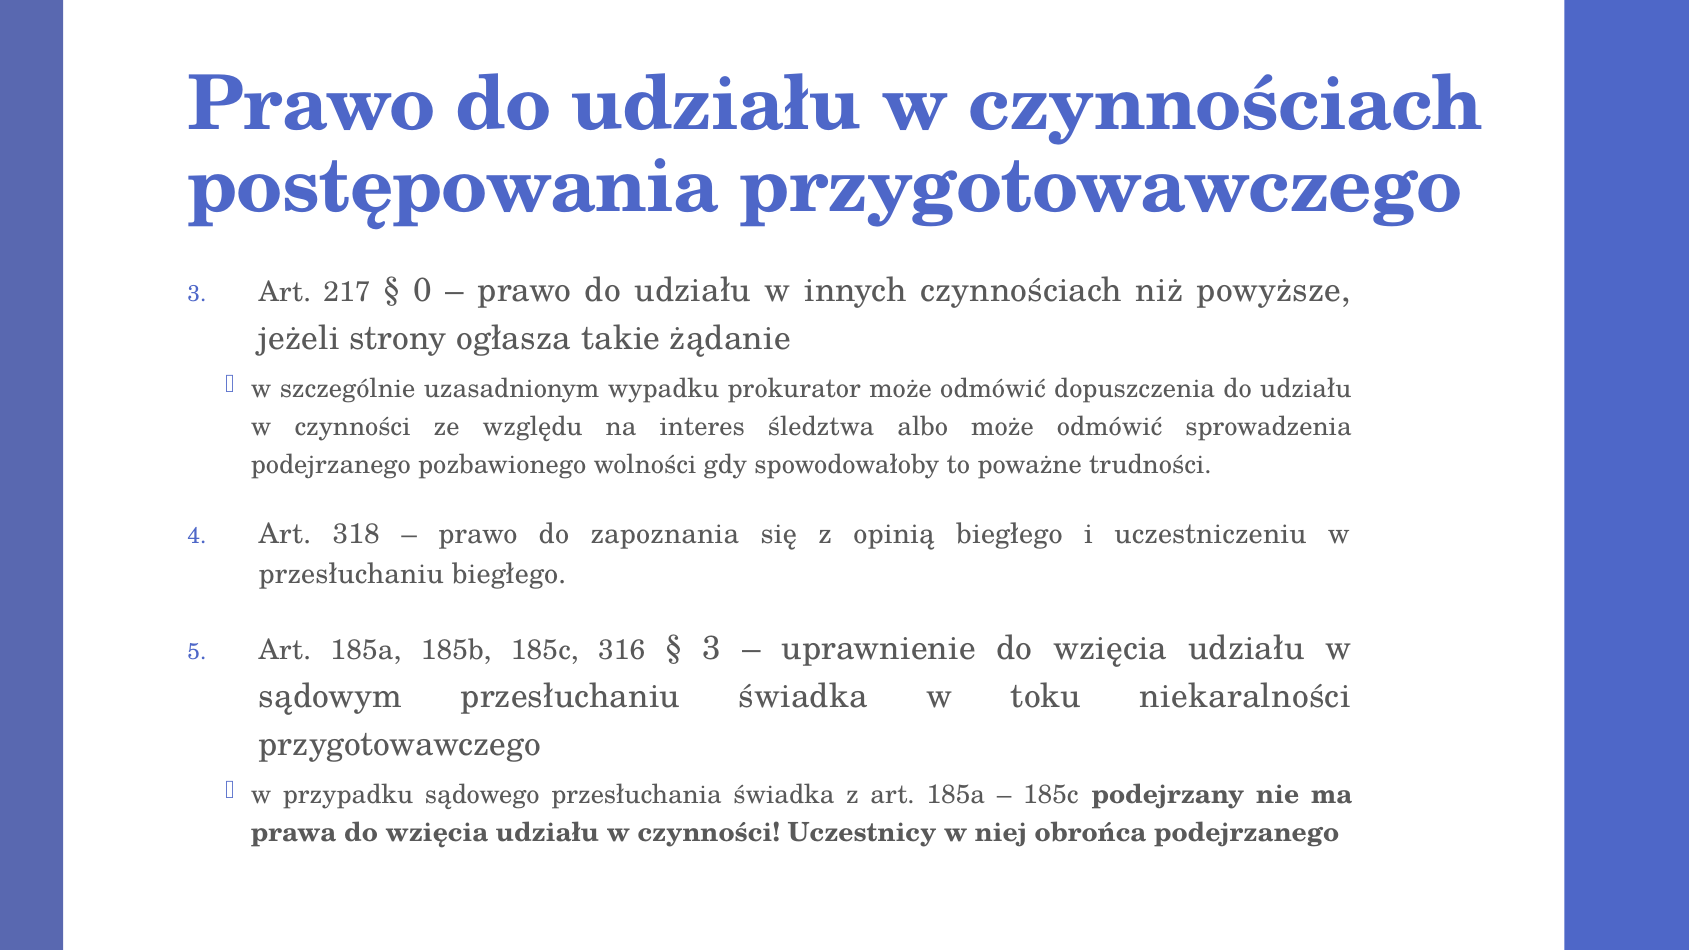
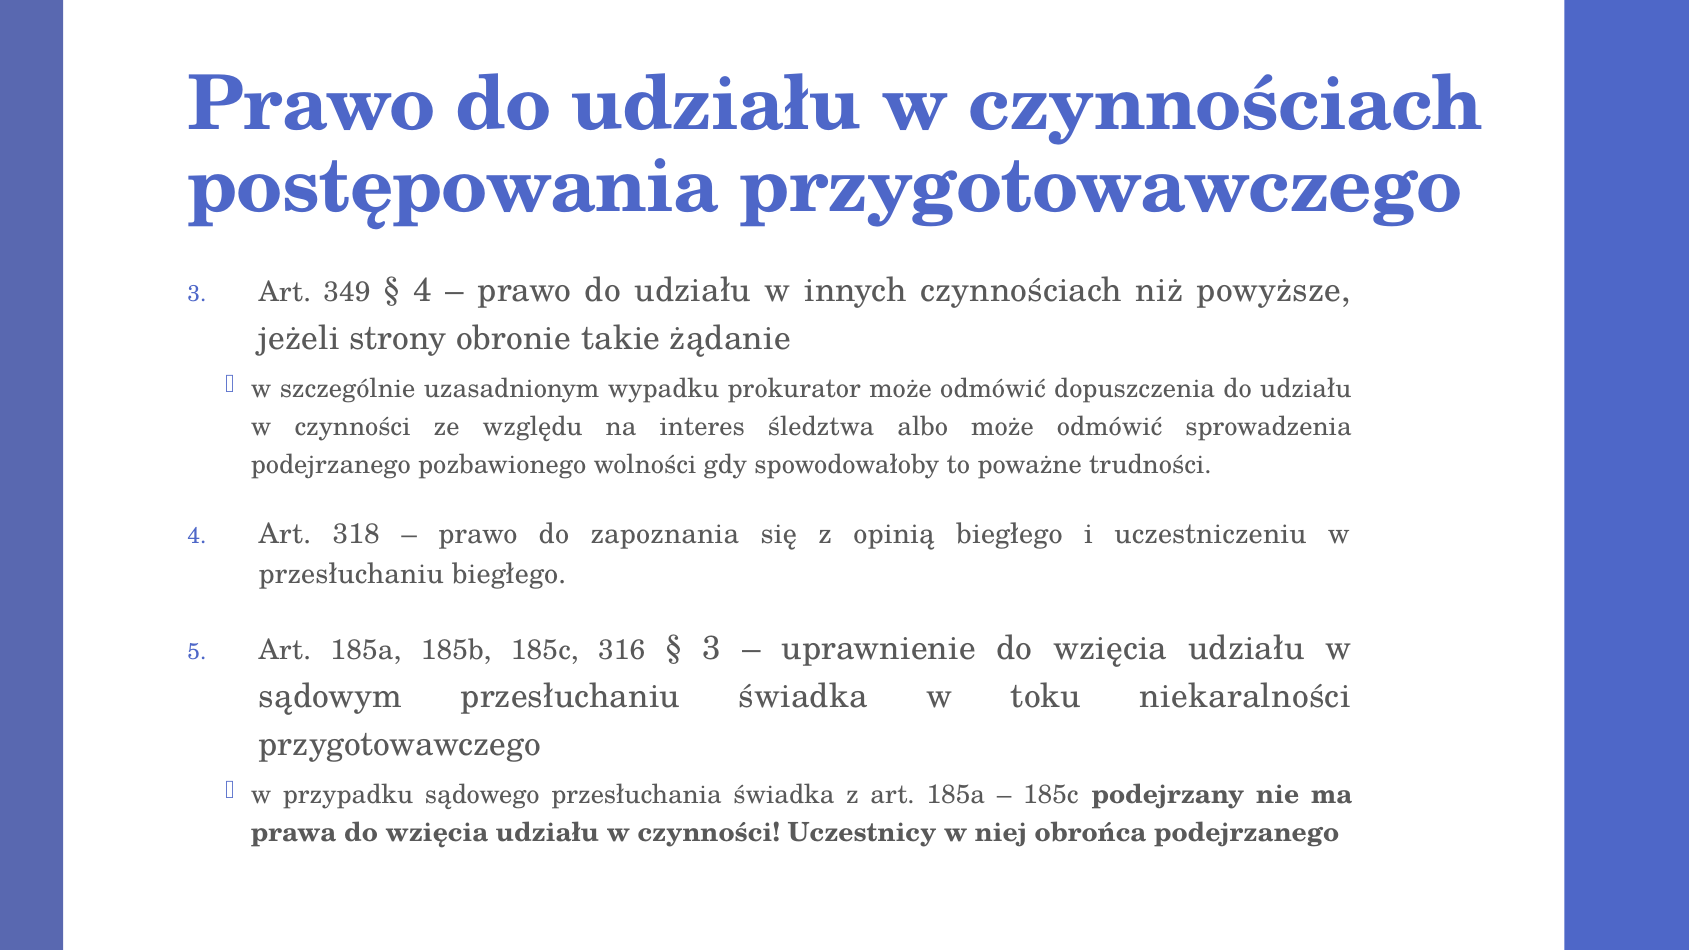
217: 217 -> 349 (347, 292)
0: 0 -> 4 (423, 290)
ogłasza: ogłasza -> obronie (514, 338)
